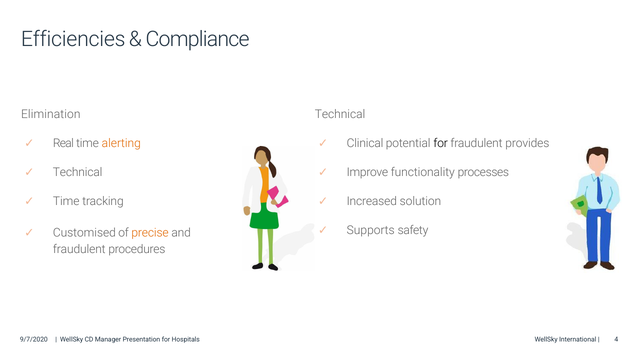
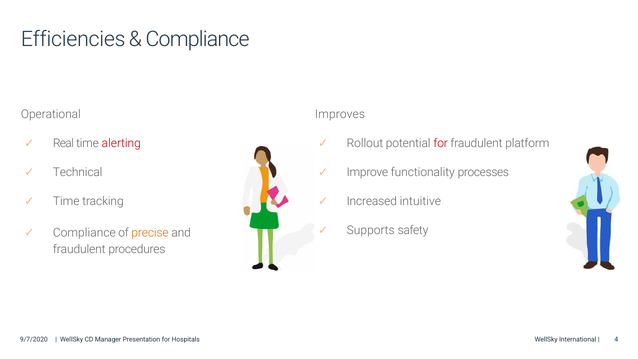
Elimination: Elimination -> Operational (51, 114)
Technical: Technical -> Improves (340, 114)
alerting colour: orange -> red (121, 143)
Clinical: Clinical -> Rollout (365, 143)
for colour: black -> red (441, 143)
provides: provides -> platform (527, 143)
solution: solution -> intuitive (420, 201)
Customised: Customised -> Compliance (84, 233)
